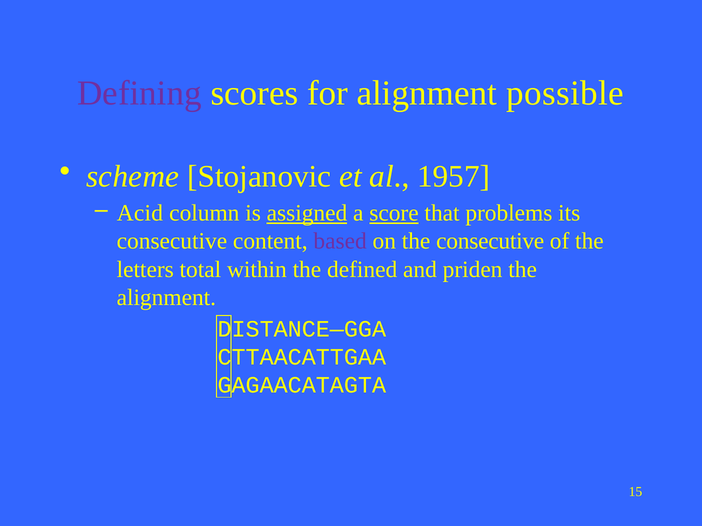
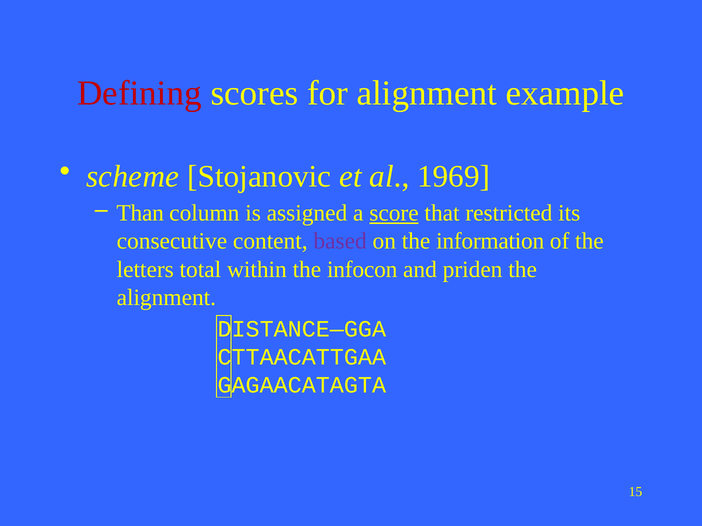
Defining colour: purple -> red (139, 93)
possible: possible -> example (565, 93)
1957: 1957 -> 1969 (454, 177)
Acid: Acid -> Than (140, 213)
assigned underline: present -> none (307, 213)
problems: problems -> restricted (509, 213)
the consecutive: consecutive -> information (490, 241)
defined: defined -> infocon (362, 270)
